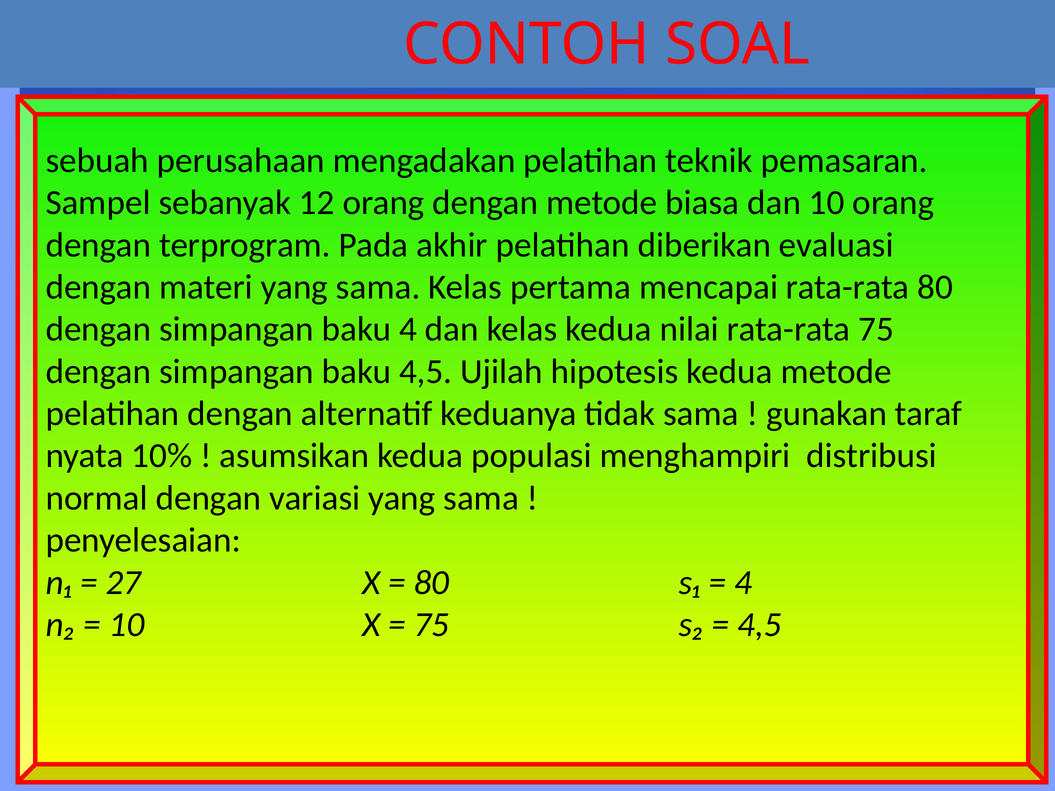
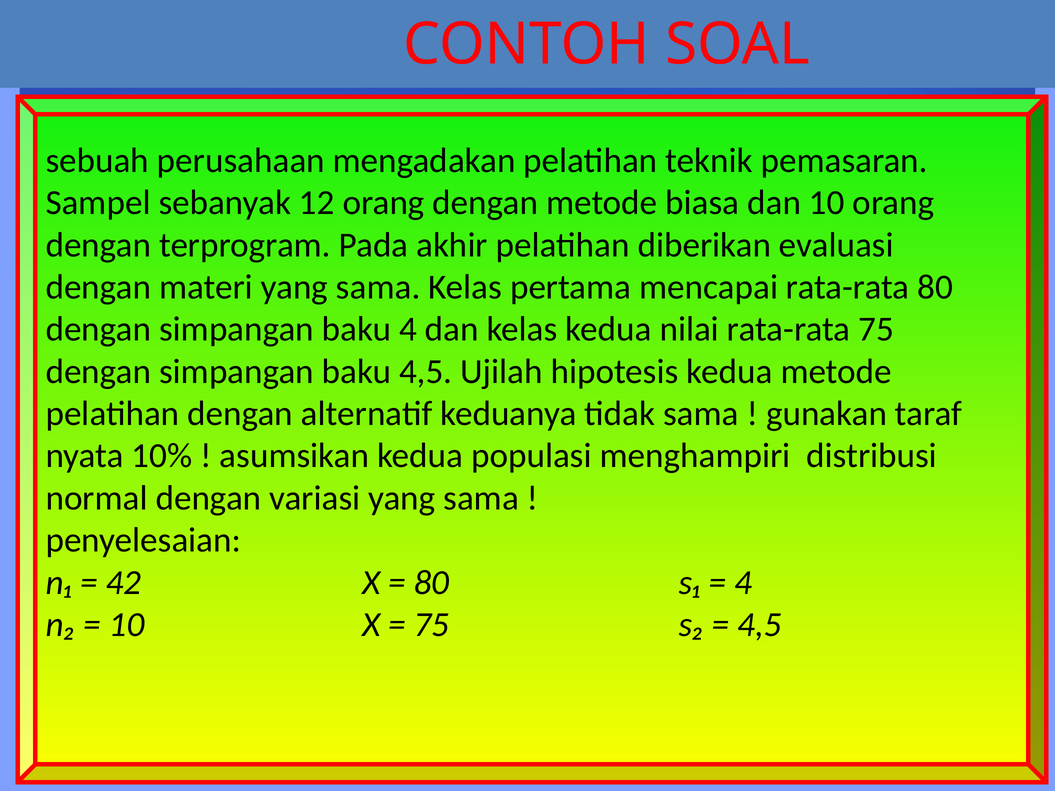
27: 27 -> 42 (123, 583)
